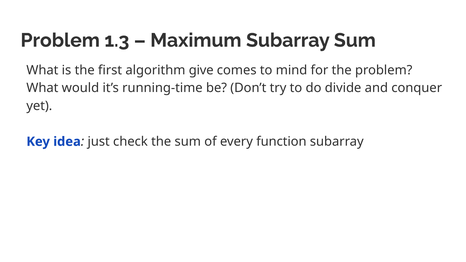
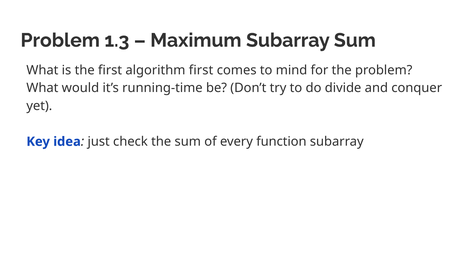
algorithm give: give -> first (201, 70)
